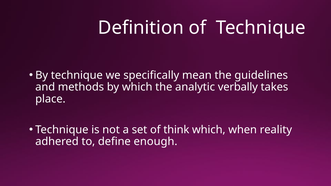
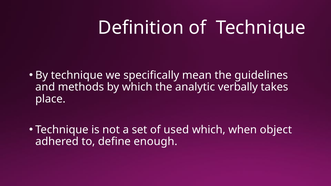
think: think -> used (176, 130)
reality: reality -> object (276, 130)
